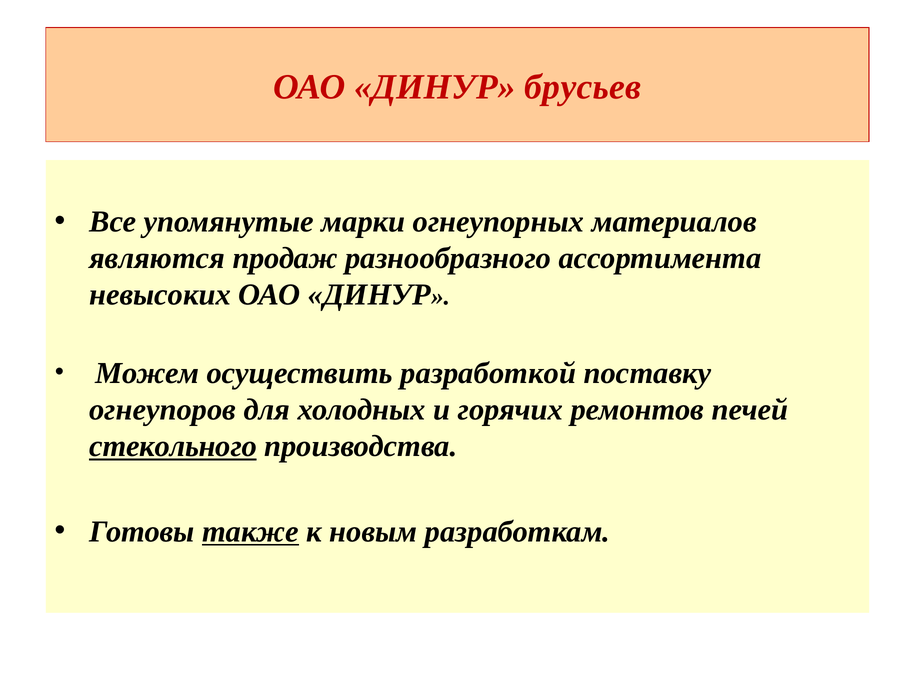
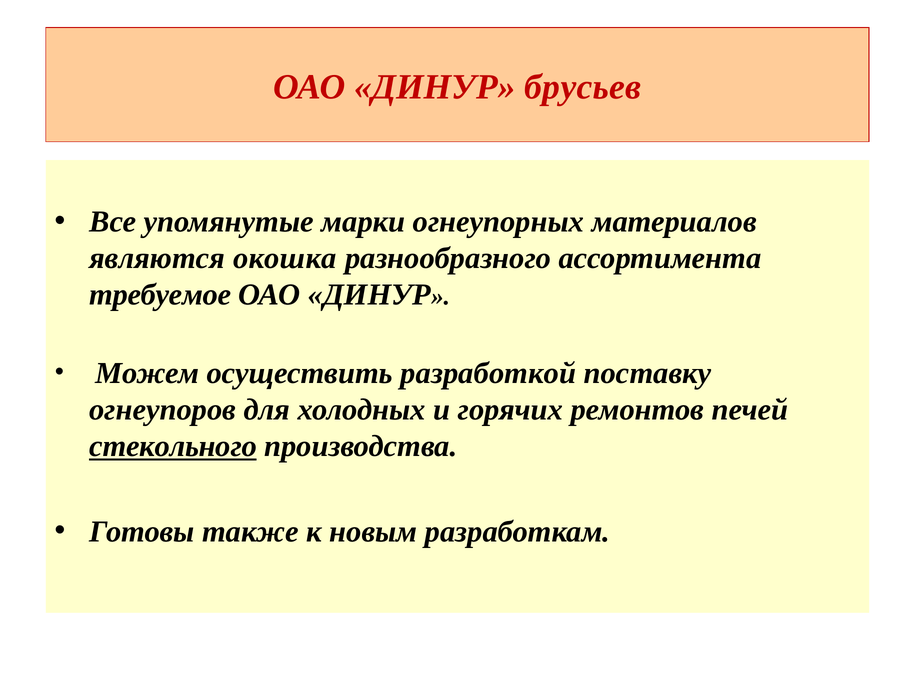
продаж: продаж -> окошка (285, 258)
невысоких: невысоких -> требуемое (160, 295)
также underline: present -> none (251, 532)
